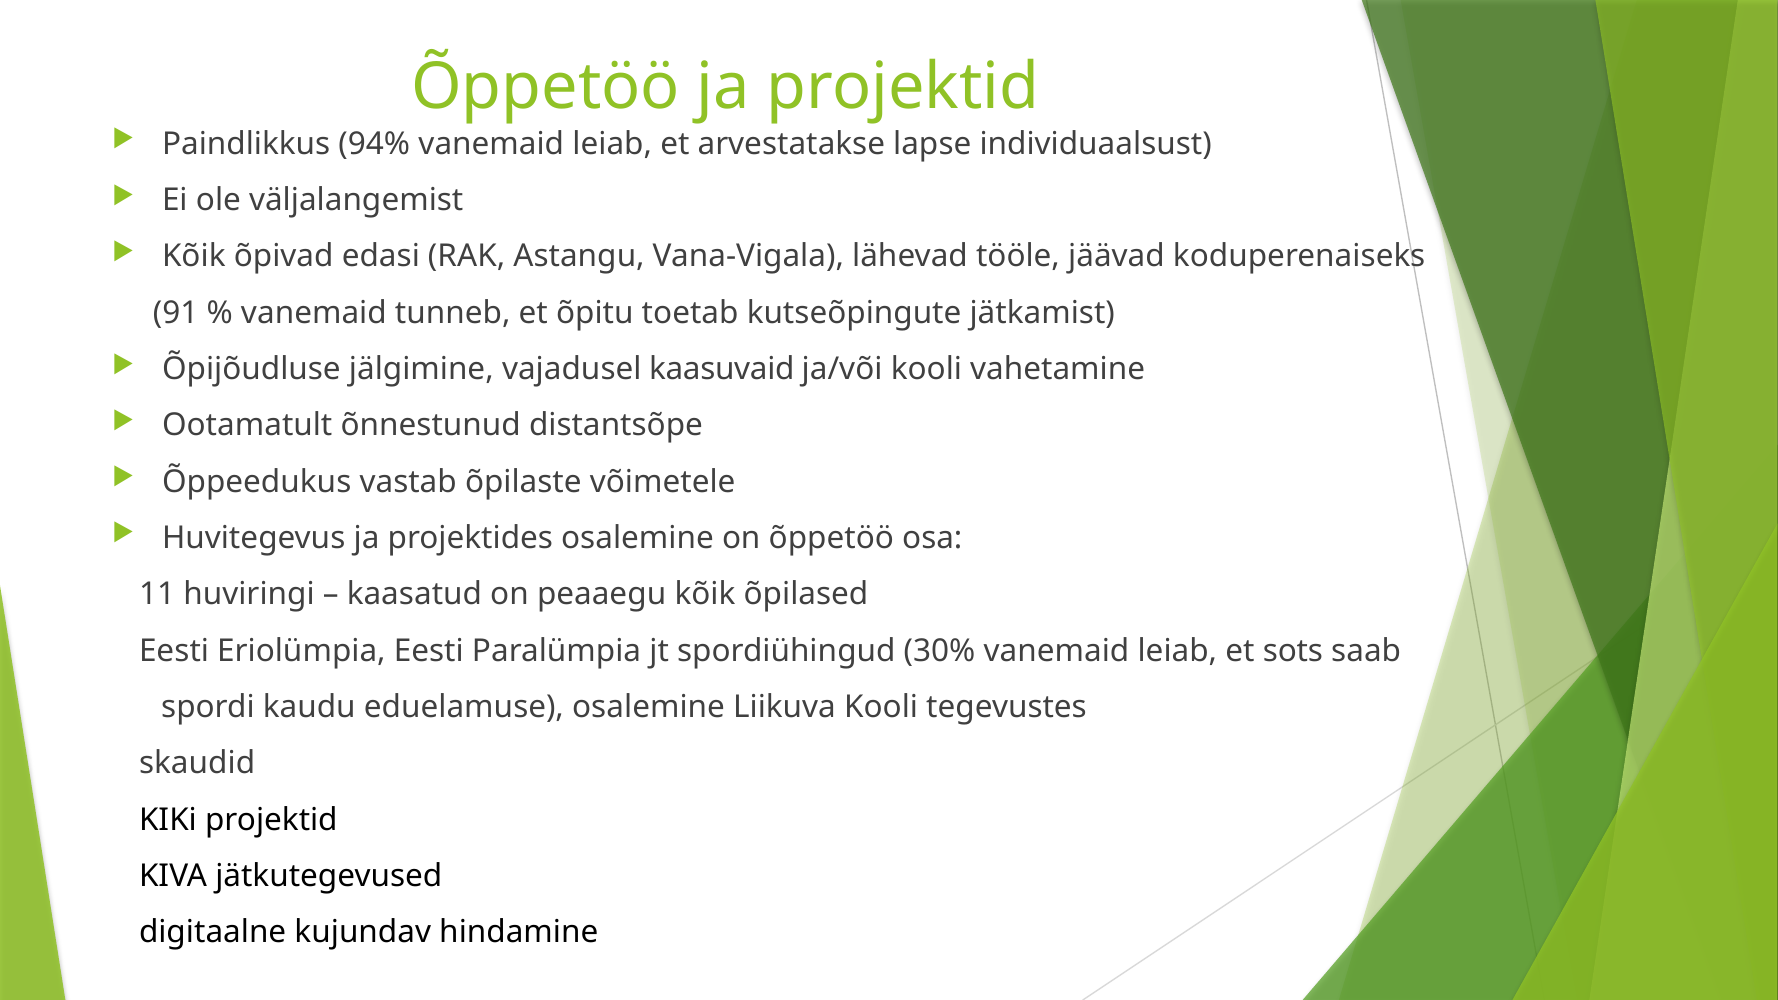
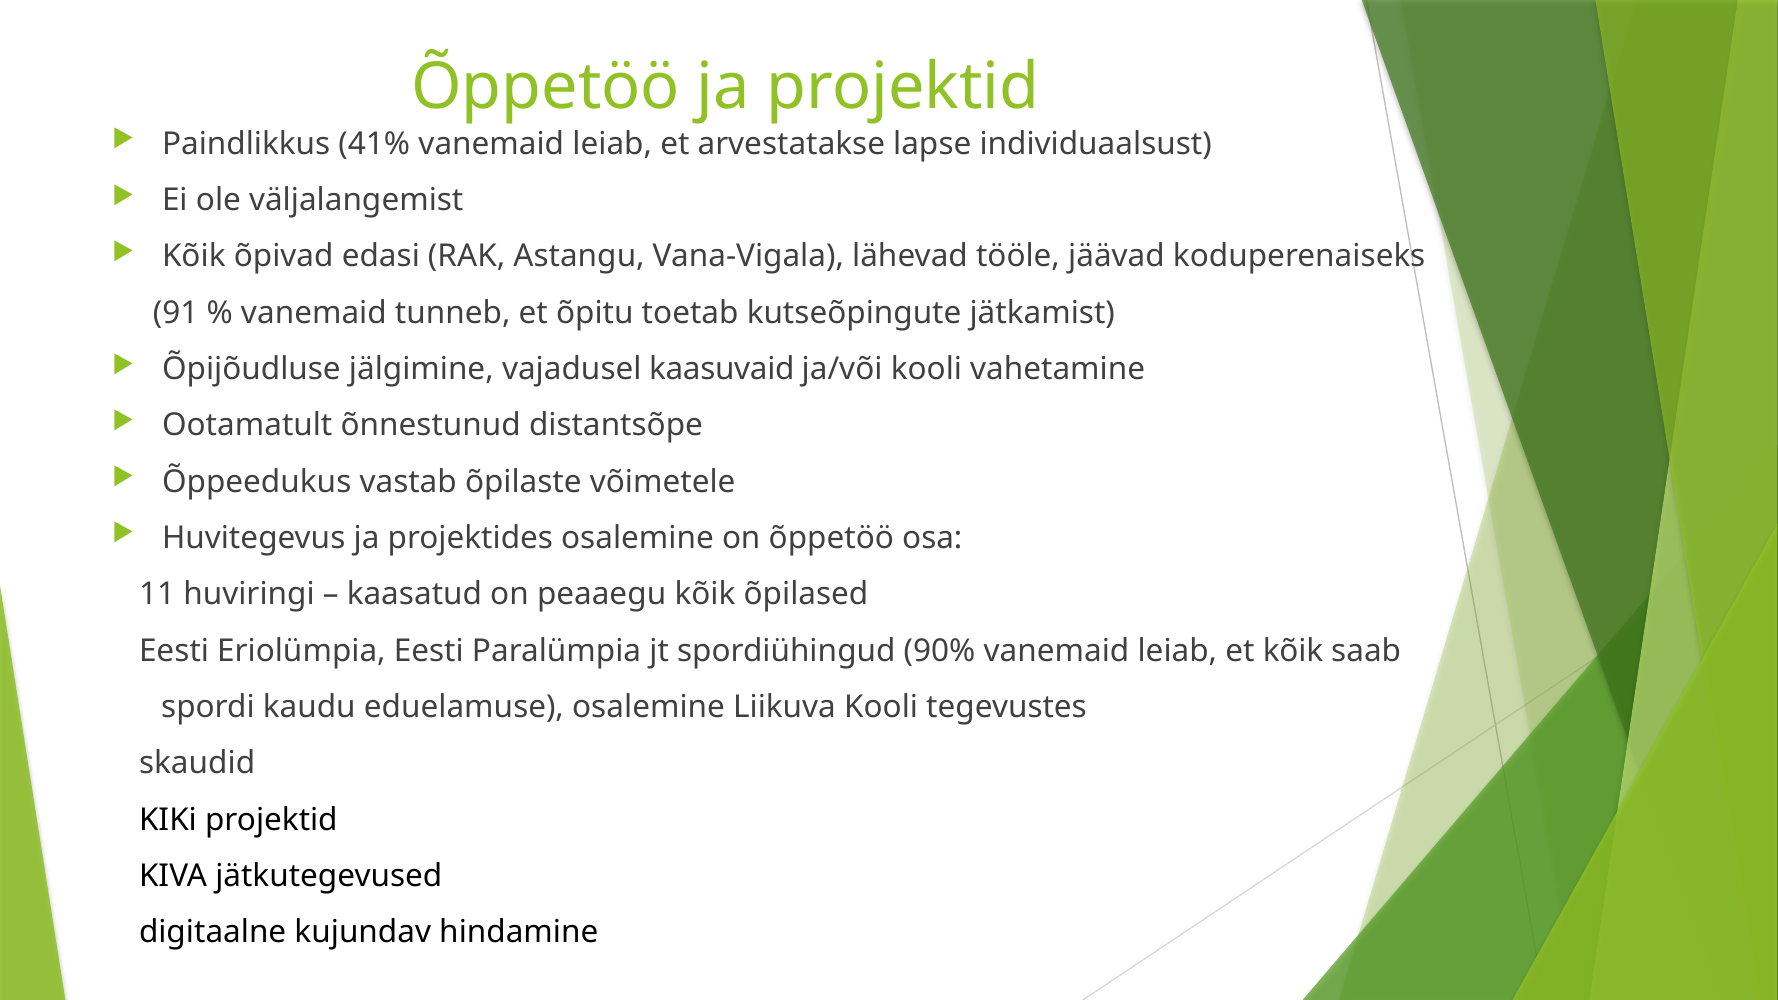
94%: 94% -> 41% (374, 144)
30%: 30% -> 90% (940, 651)
et sots: sots -> kõik (1293, 651)
